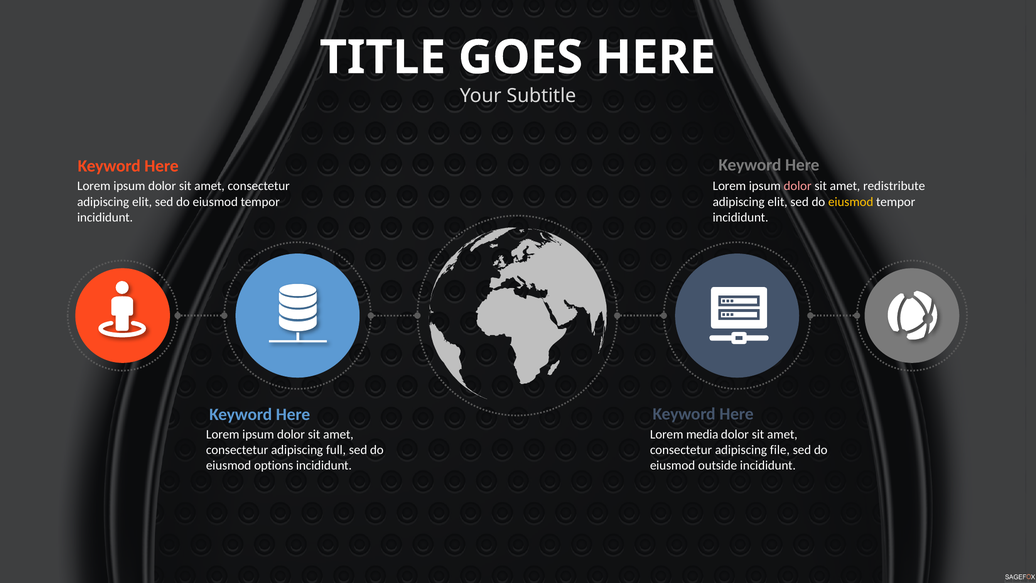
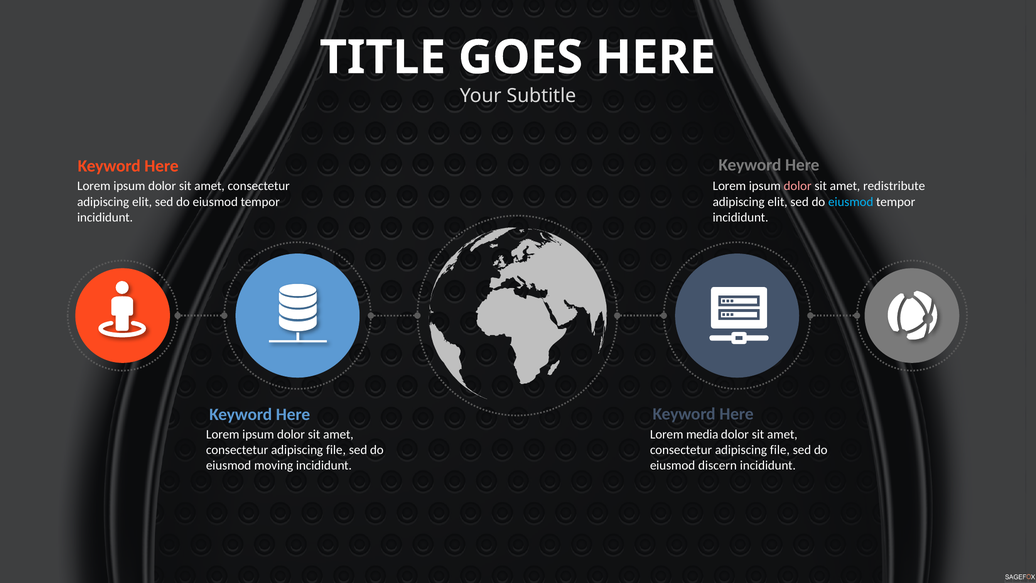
eiusmod colour: yellow -> light blue (851, 202)
full: full -> file (336, 450)
options: options -> moving (274, 465)
outside: outside -> discern (718, 465)
